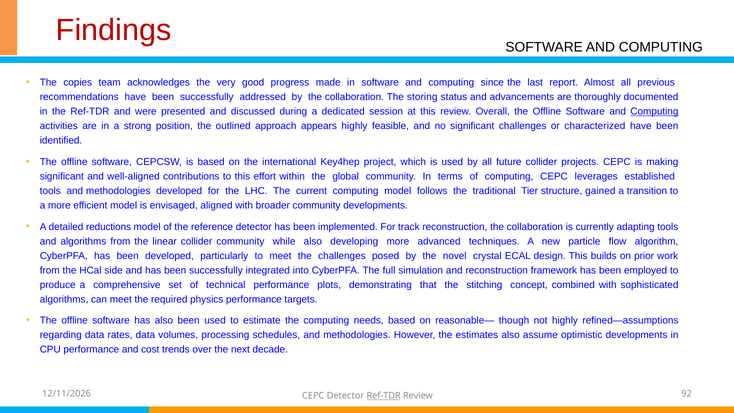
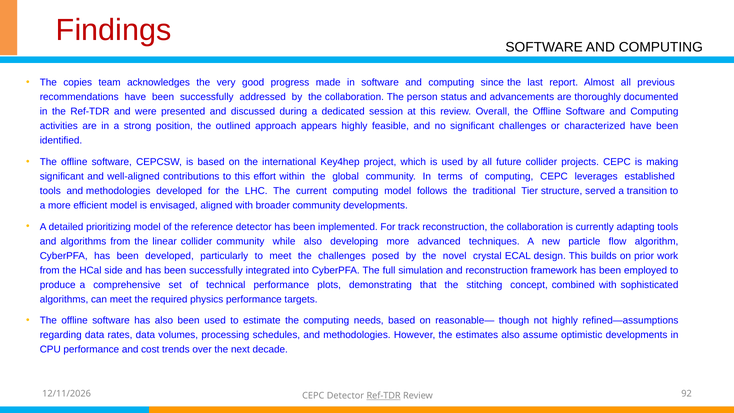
storing: storing -> person (422, 97)
Computing underline: present -> none (654, 111)
gained: gained -> served (600, 191)
reductions: reductions -> prioritizing (109, 227)
